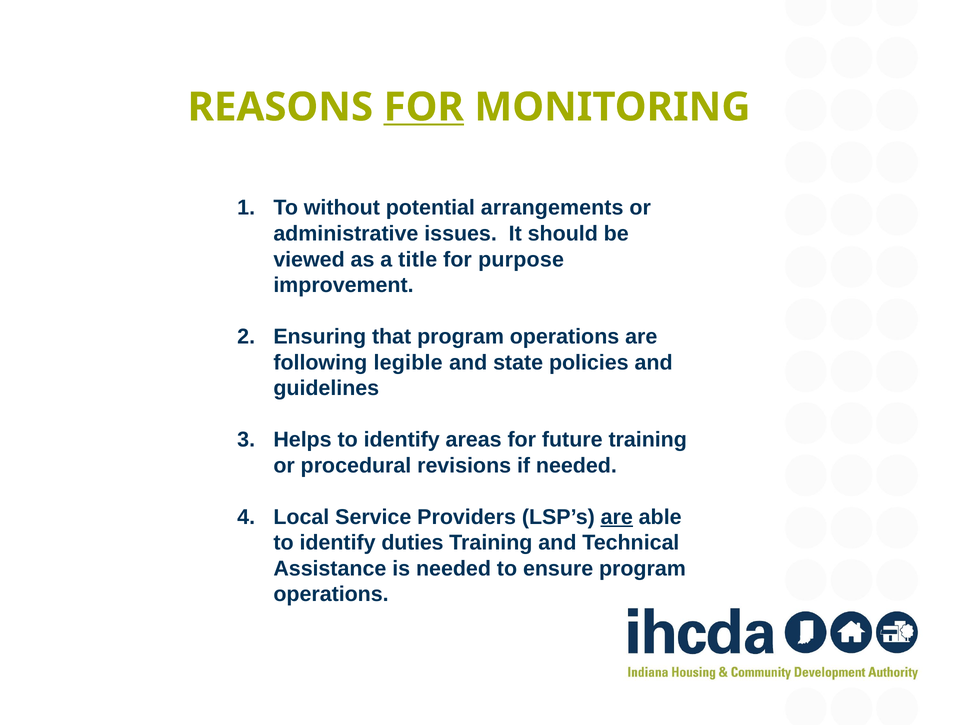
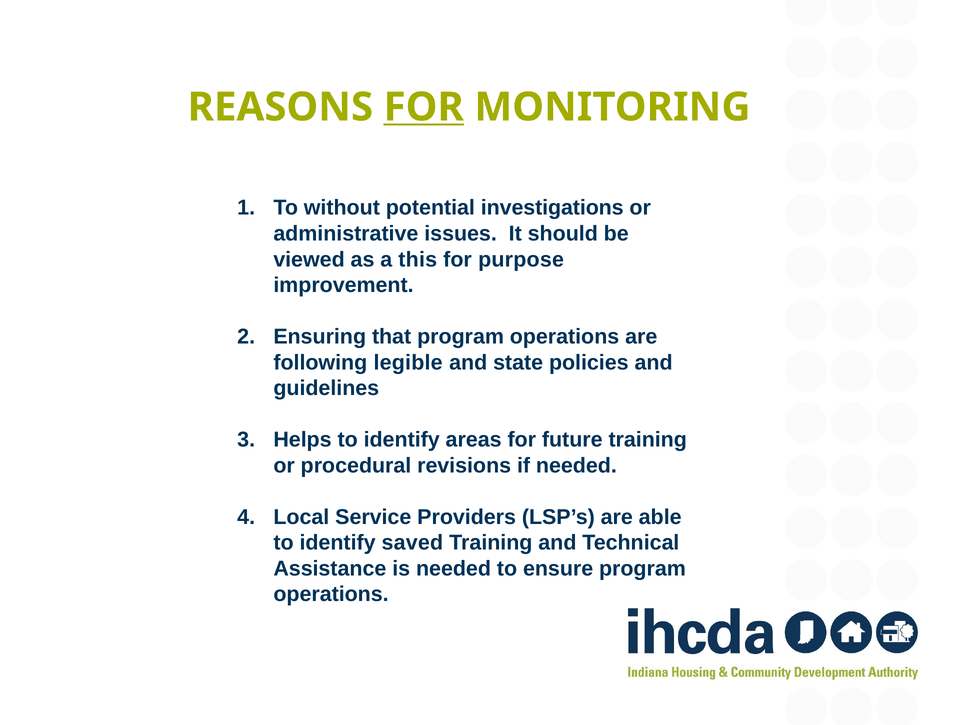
arrangements: arrangements -> investigations (552, 208)
title: title -> this (418, 259)
are underline: present -> none (617, 517)
duties: duties -> saved (412, 542)
